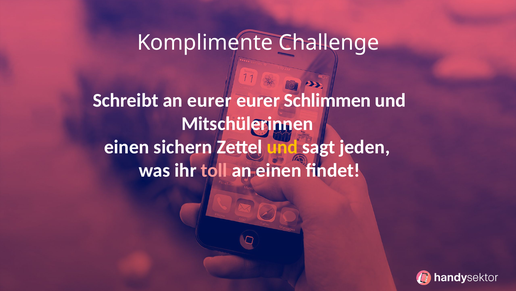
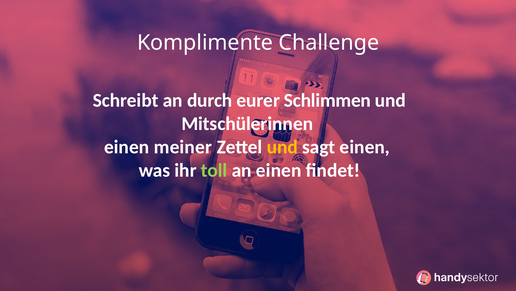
an eurer: eurer -> durch (210, 100)
sichern: sichern -> meiner (183, 147)
sagt jeden: jeden -> einen (365, 147)
toll colour: pink -> light green (214, 170)
